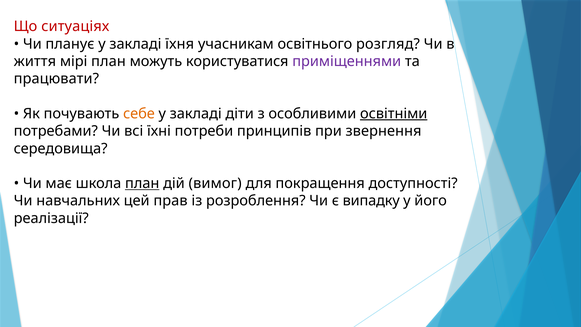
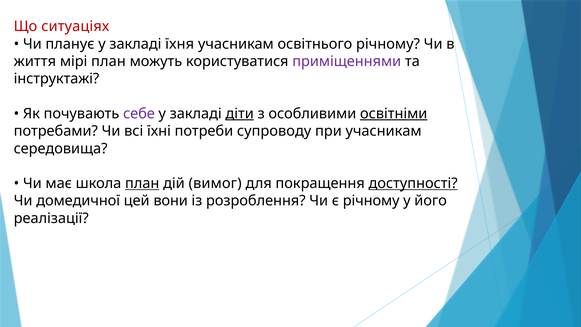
освітнього розгляд: розгляд -> річному (388, 44)
працювати: працювати -> інструктажі (56, 79)
себе colour: orange -> purple (139, 114)
діти underline: none -> present (240, 114)
принципів: принципів -> супроводу (274, 131)
при звернення: звернення -> учасникам (384, 131)
доступності underline: none -> present (413, 183)
навчальних: навчальних -> домедичної (78, 201)
прав: прав -> вони (171, 201)
є випадку: випадку -> річному (371, 201)
